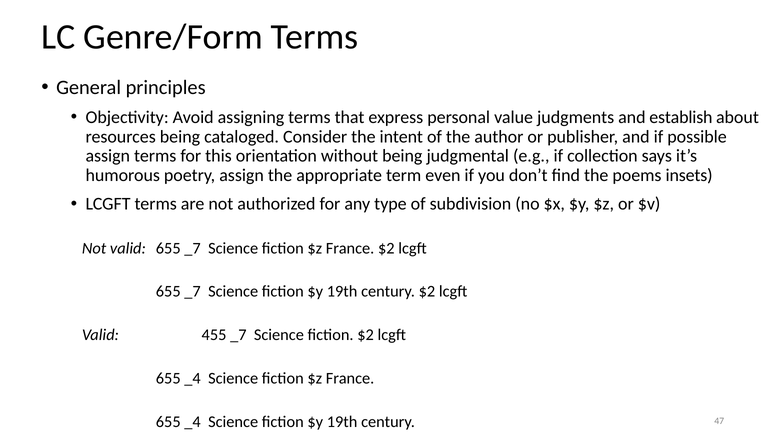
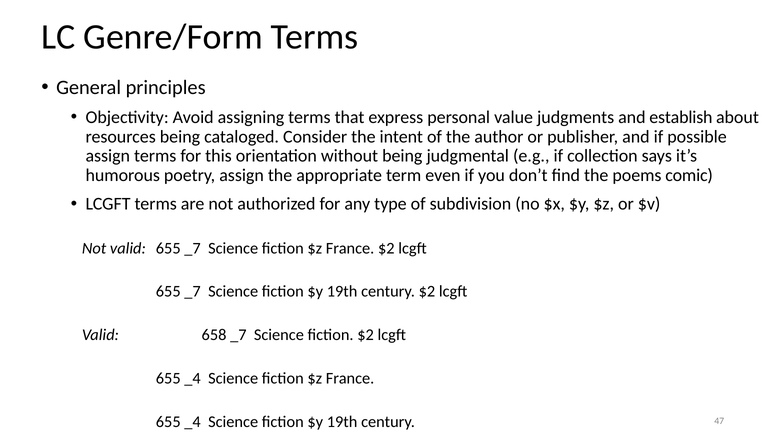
insets: insets -> comic (689, 175)
455: 455 -> 658 (214, 335)
